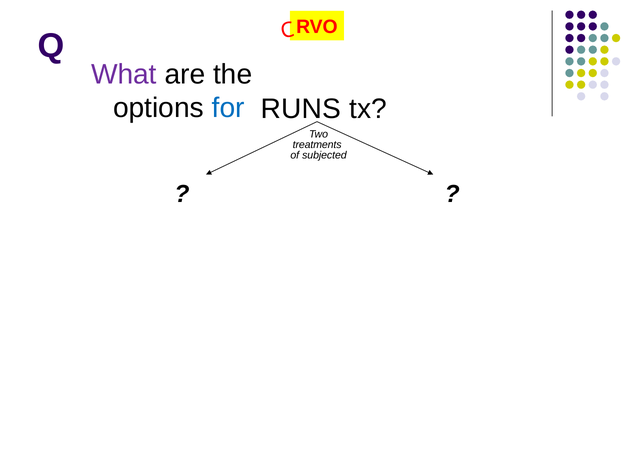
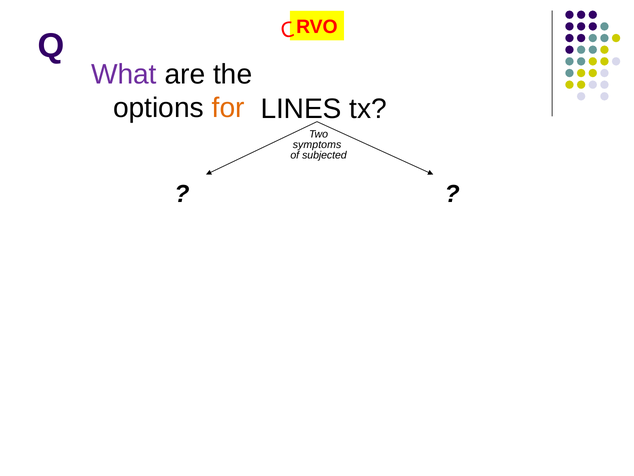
for colour: blue -> orange (228, 108)
RUNS: RUNS -> LINES (301, 109)
treatments: treatments -> symptoms (317, 144)
